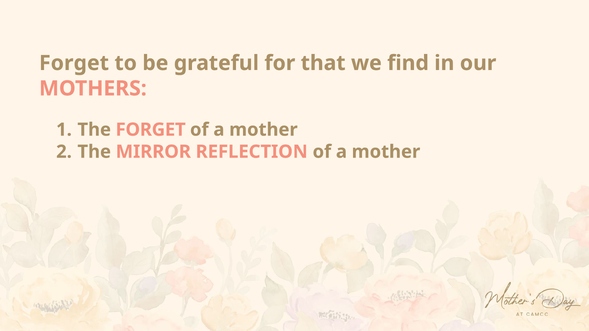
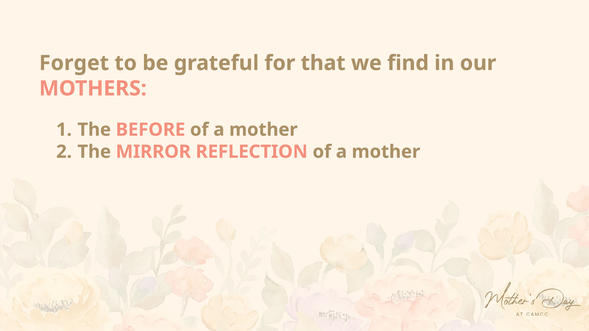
The FORGET: FORGET -> BEFORE (151, 130)
